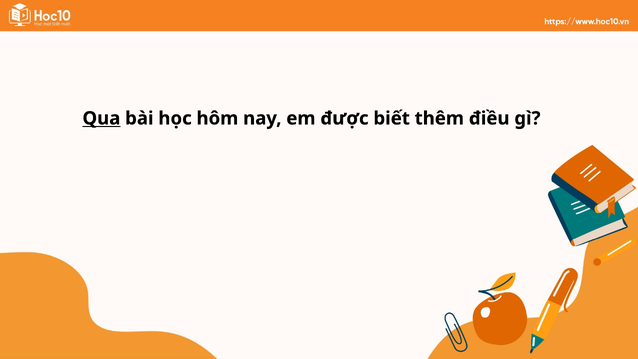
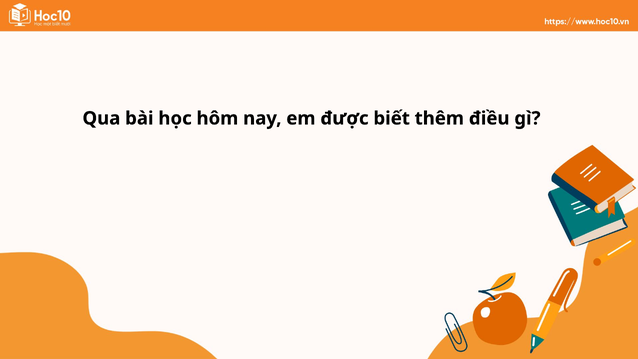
Qua underline: present -> none (101, 118)
